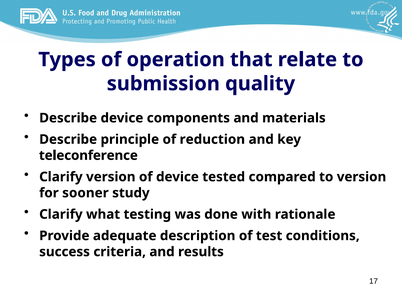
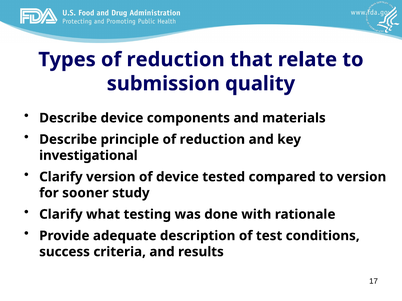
Types of operation: operation -> reduction (176, 60)
teleconference: teleconference -> investigational (88, 156)
